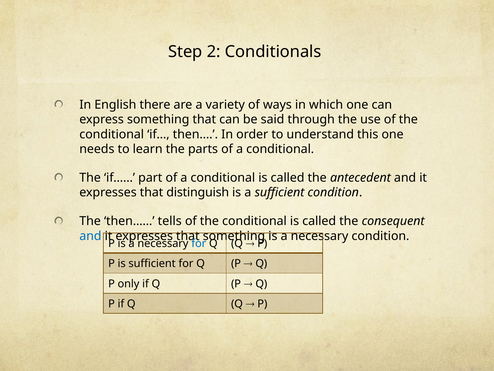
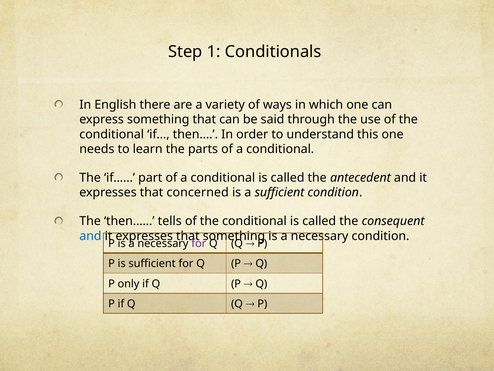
2: 2 -> 1 (214, 52)
distinguish: distinguish -> concerned (198, 192)
for colour: blue -> purple (199, 243)
